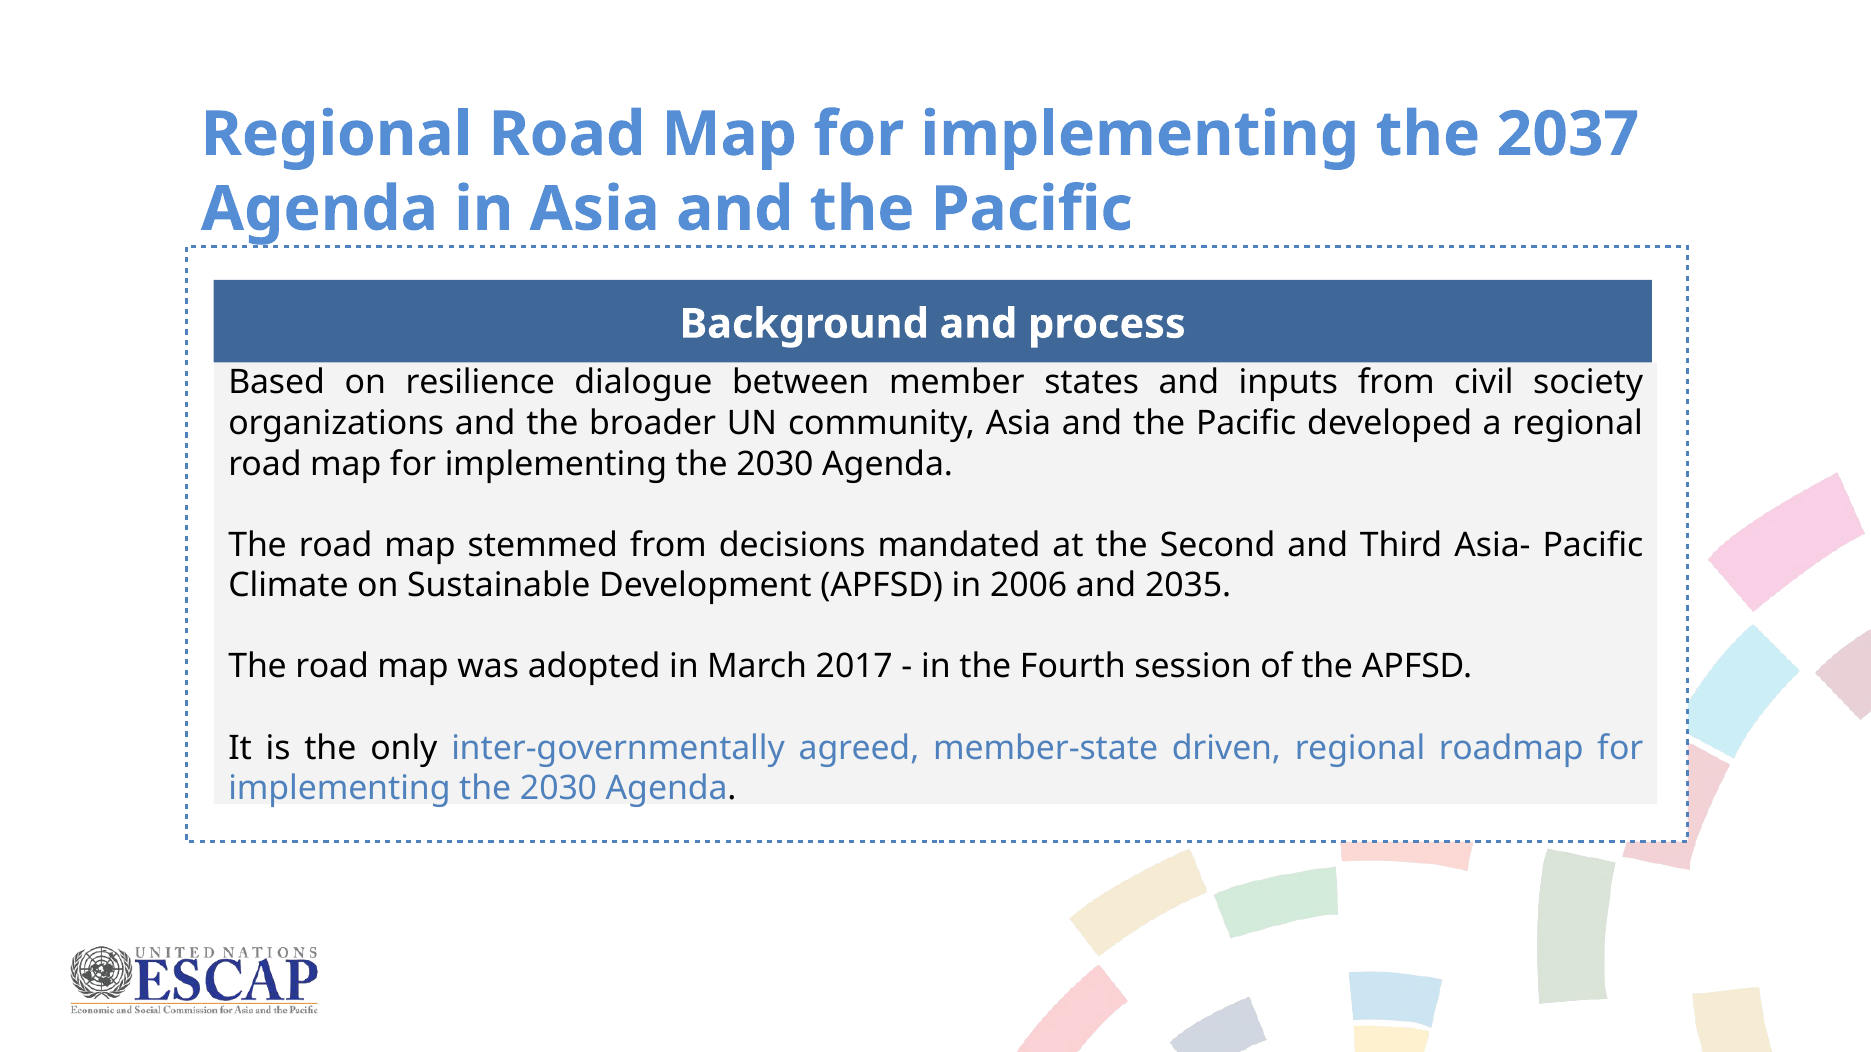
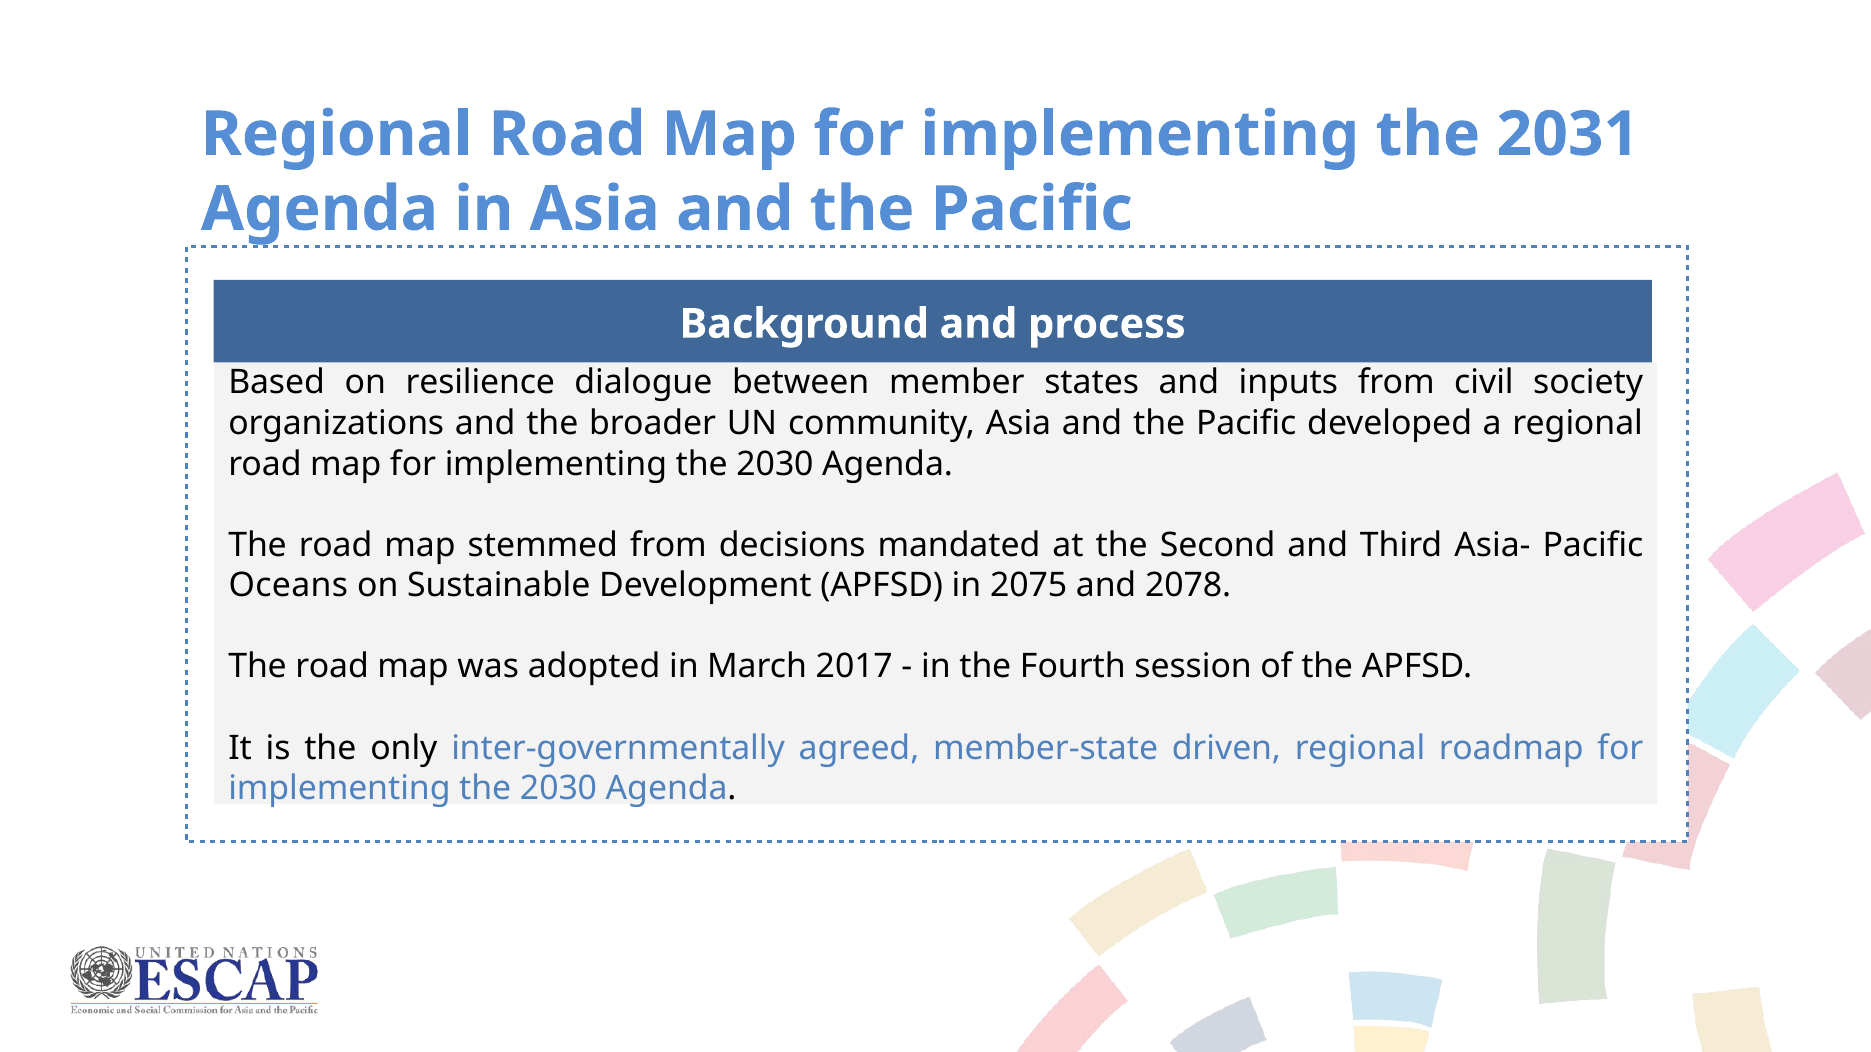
2037: 2037 -> 2031 (1568, 134)
Climate: Climate -> Oceans (288, 586)
2006: 2006 -> 2075 (1029, 586)
2035: 2035 -> 2078 (1188, 586)
